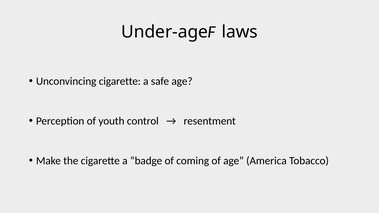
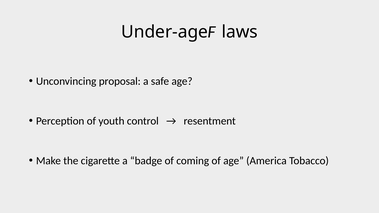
Unconvincing cigarette: cigarette -> proposal (120, 81)
